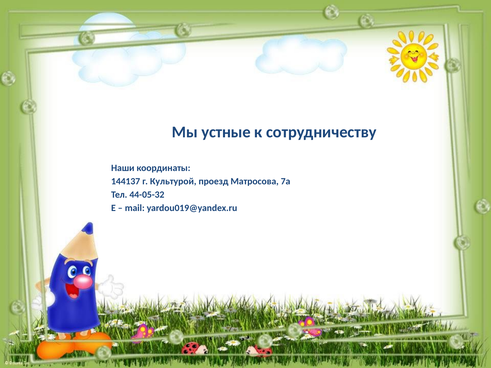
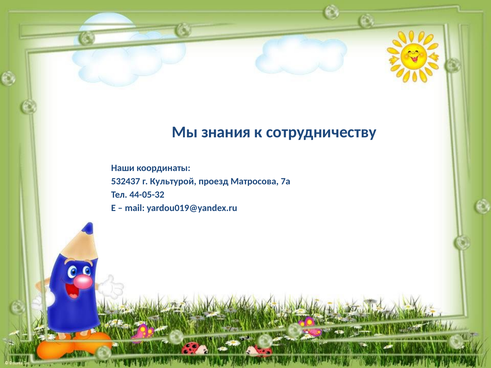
устные: устные -> знания (226, 132)
144137: 144137 -> 532437 (126, 182)
